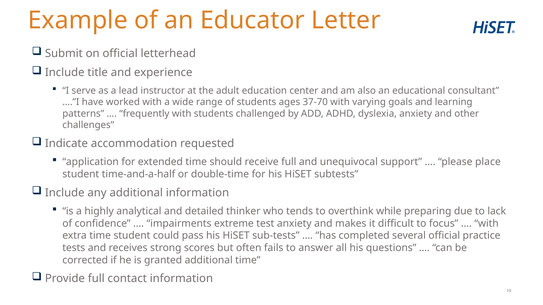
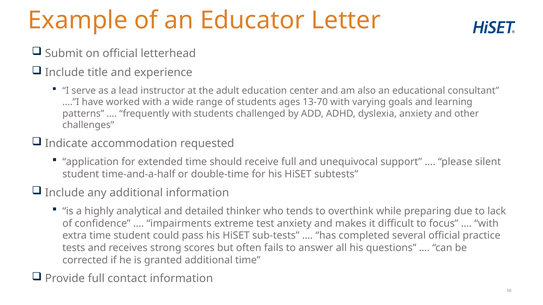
37-70: 37-70 -> 13-70 (315, 102)
place: place -> silent (488, 162)
